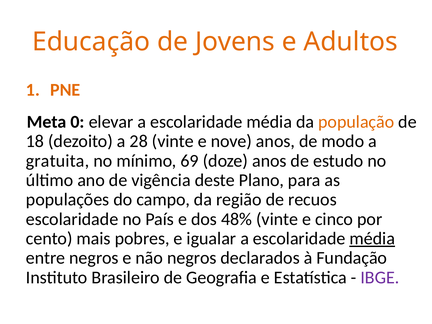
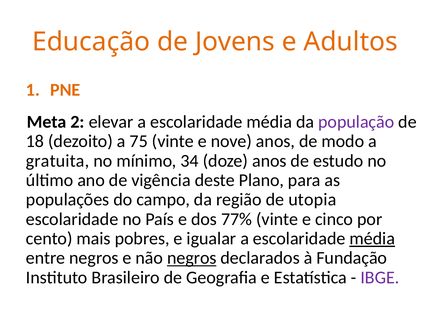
0: 0 -> 2 (78, 122)
população colour: orange -> purple (356, 122)
28: 28 -> 75 (139, 141)
69: 69 -> 34 (190, 161)
recuos: recuos -> utopia (312, 200)
48%: 48% -> 77% (237, 219)
negros underline: none -> present (192, 258)
